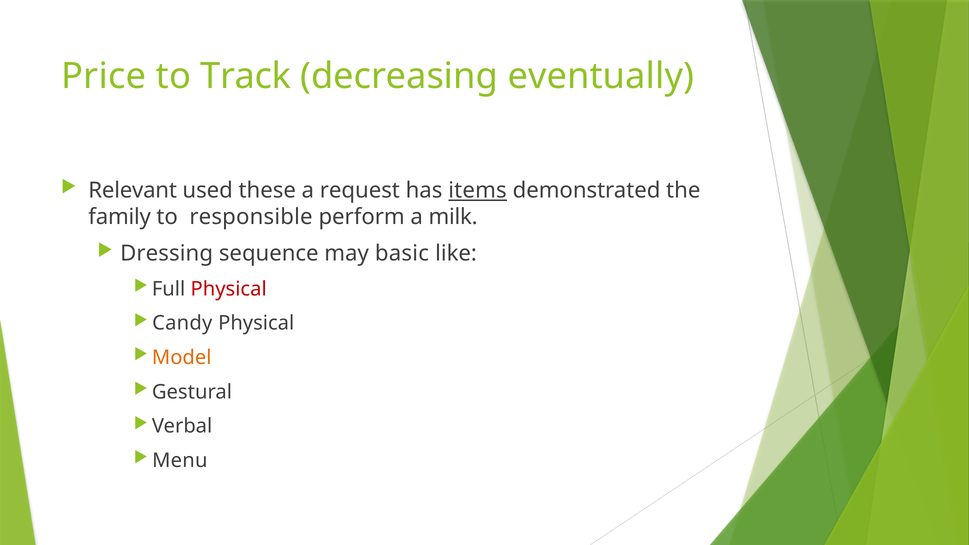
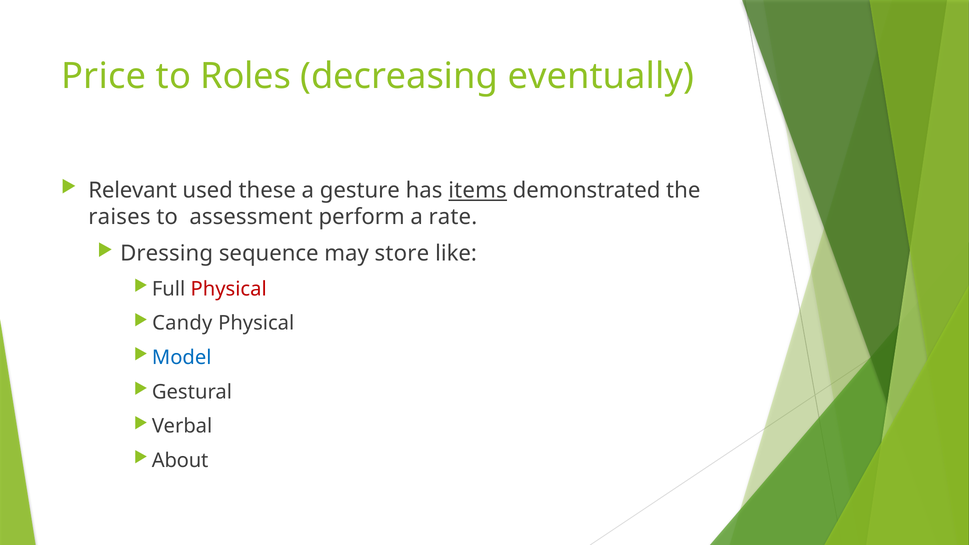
Track: Track -> Roles (246, 76)
request: request -> gesture (360, 190)
family: family -> raises (119, 217)
responsible: responsible -> assessment (251, 217)
milk: milk -> rate (453, 217)
basic: basic -> store (402, 254)
Model colour: orange -> blue (182, 358)
Menu: Menu -> About (180, 461)
